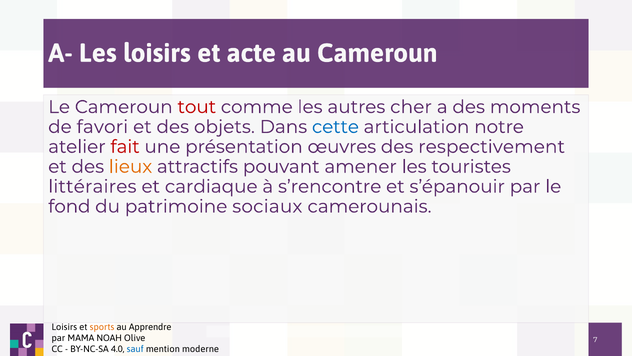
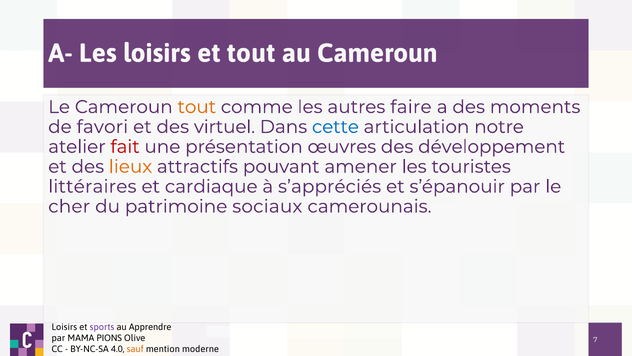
et acte: acte -> tout (251, 53)
tout colour: red -> orange (197, 107)
cher: cher -> faire (411, 107)
objets: objets -> virtuel (224, 127)
respectivement: respectivement -> développement (492, 147)
s’rencontre: s’rencontre -> s’appréciés (330, 186)
fond: fond -> cher (69, 206)
sports colour: orange -> purple (102, 327)
NOAH: NOAH -> PIONS (109, 338)
sauf colour: blue -> orange (135, 349)
